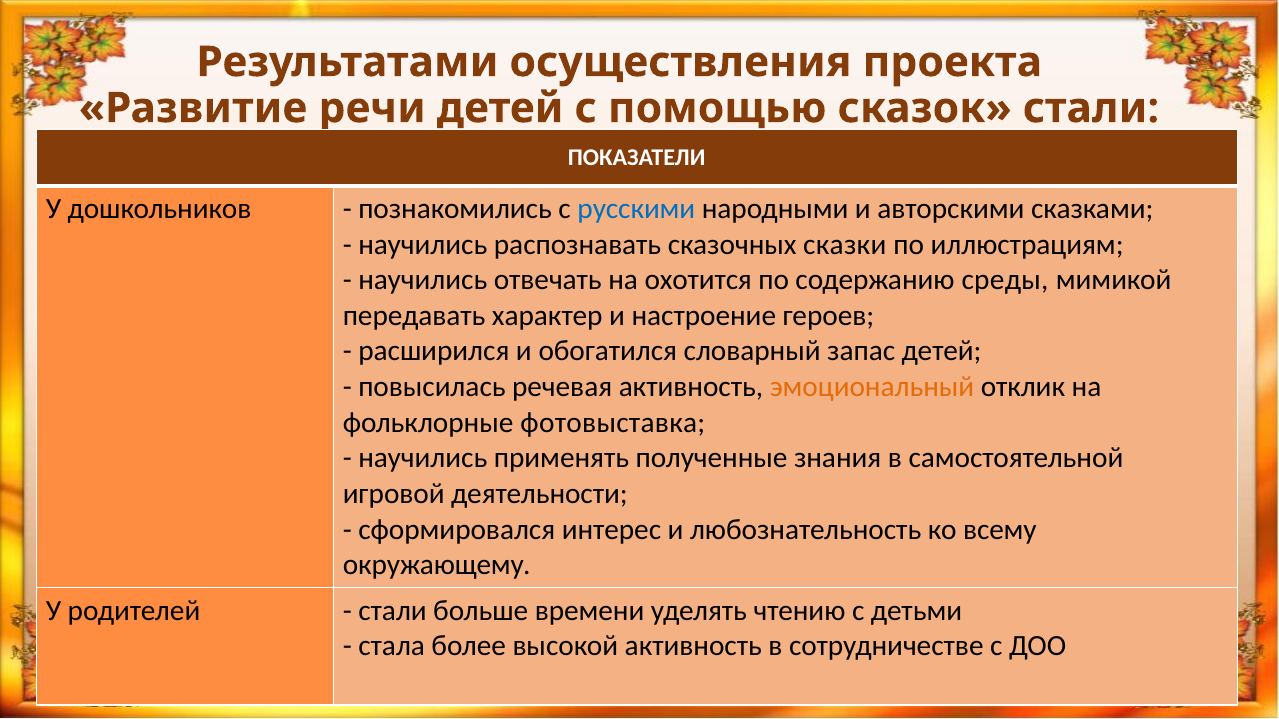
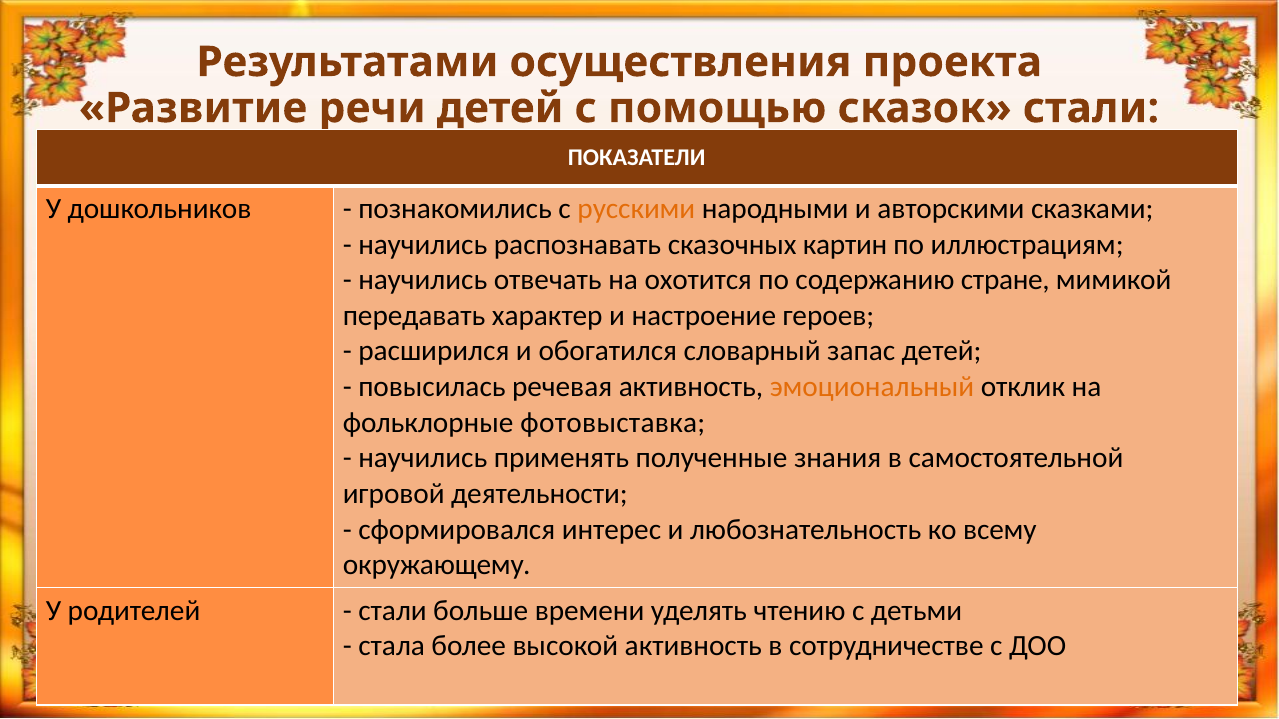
русскими colour: blue -> orange (636, 209)
сказки: сказки -> картин (845, 245)
среды: среды -> стране (1005, 280)
